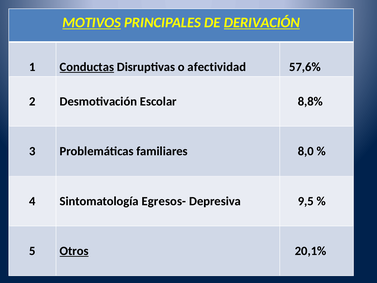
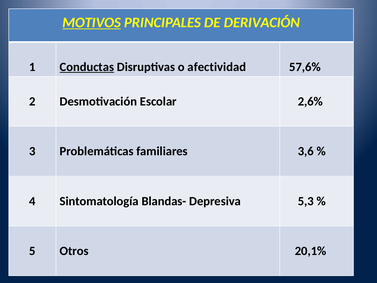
DERIVACIÓN underline: present -> none (262, 23)
8,8%: 8,8% -> 2,6% (310, 101)
8,0: 8,0 -> 3,6 (306, 151)
Egresos-: Egresos- -> Blandas- (164, 201)
9,5: 9,5 -> 5,3 (306, 201)
Otros underline: present -> none (74, 251)
